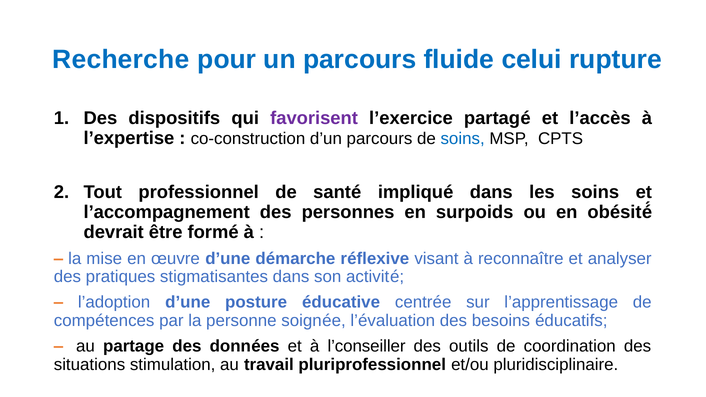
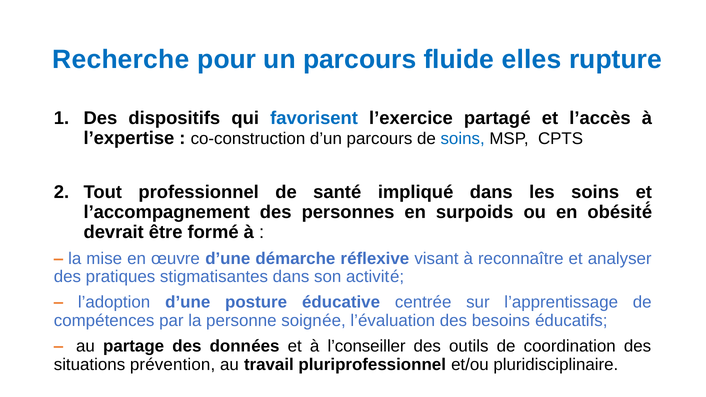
celui: celui -> elles (532, 59)
favorisent colour: purple -> blue (314, 118)
stimulation: stimulation -> prévention (173, 365)
